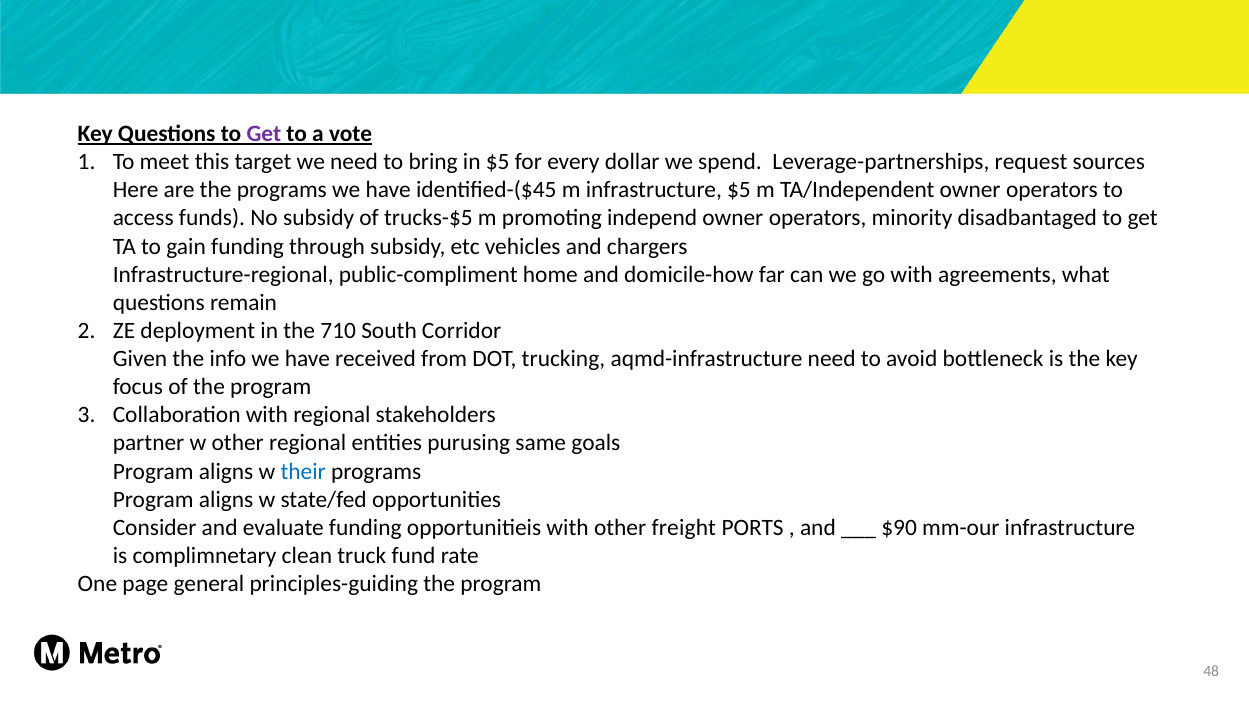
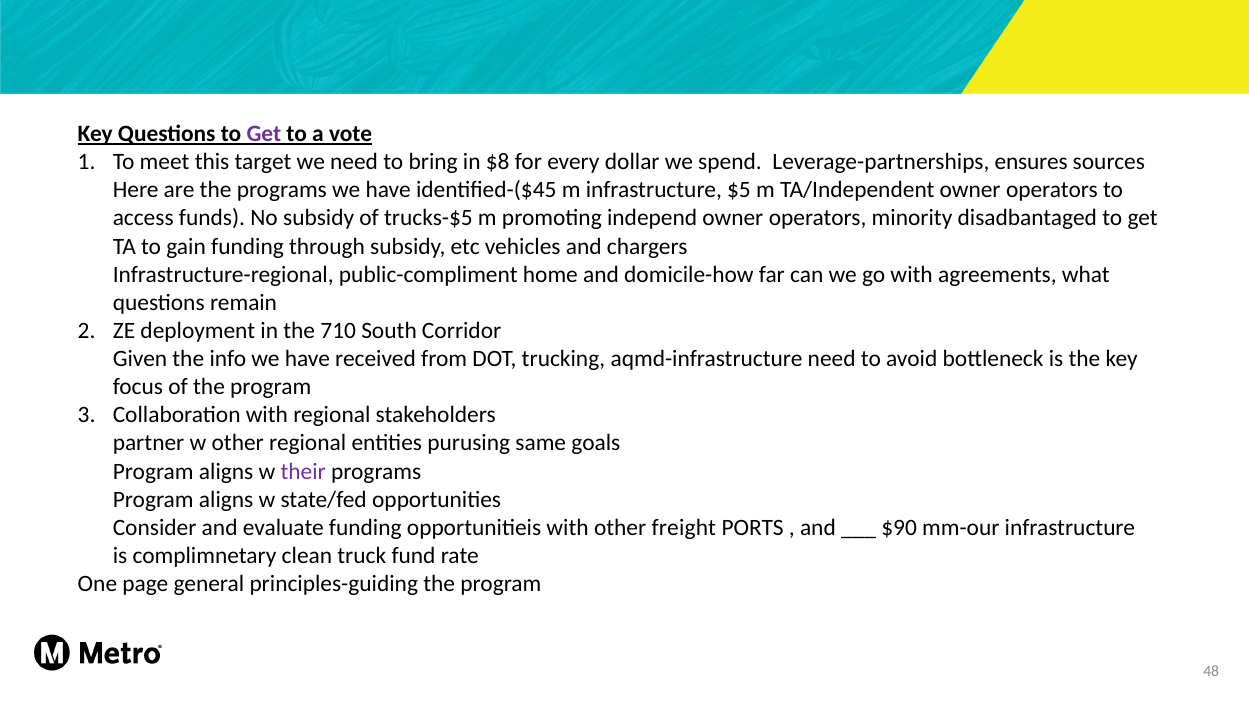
in $5: $5 -> $8 (498, 162)
request: request -> ensures (1031, 162)
their colour: blue -> purple (303, 471)
